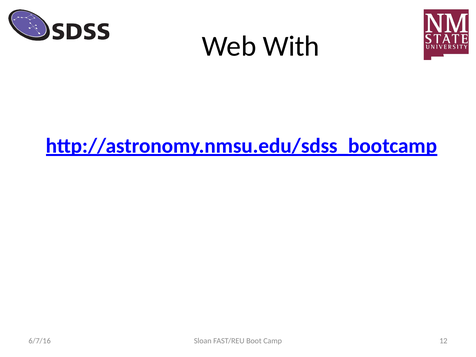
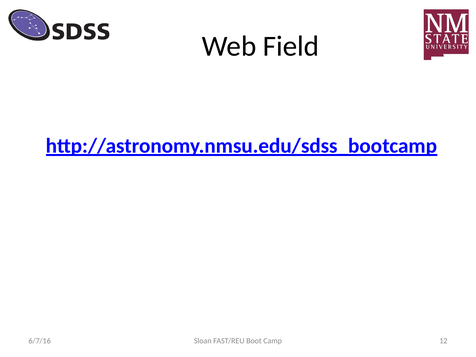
With: With -> Field (291, 46)
